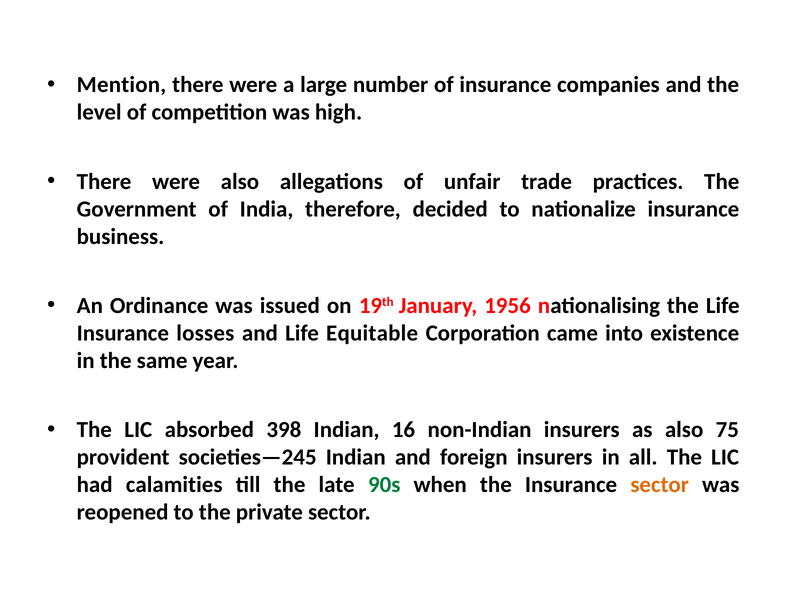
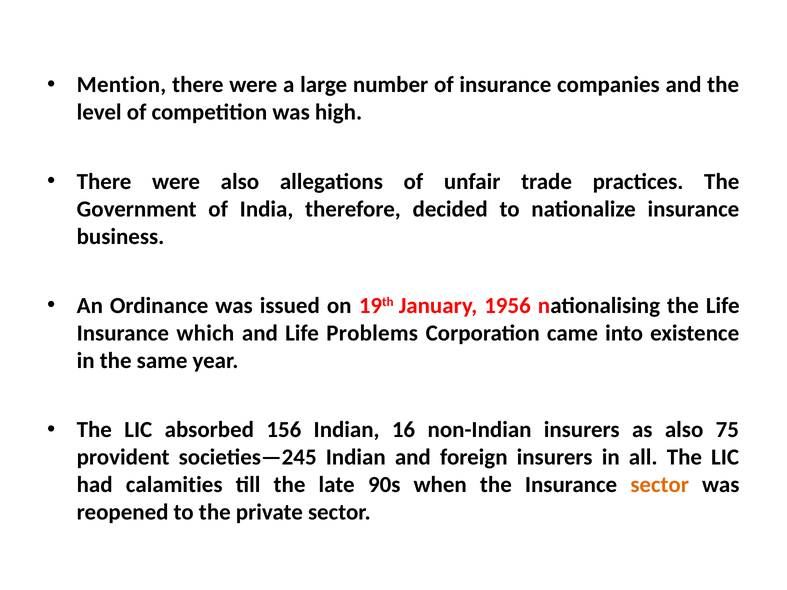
losses: losses -> which (205, 333)
Equitable: Equitable -> Problems (372, 333)
398: 398 -> 156 (284, 430)
90s colour: green -> black (384, 485)
